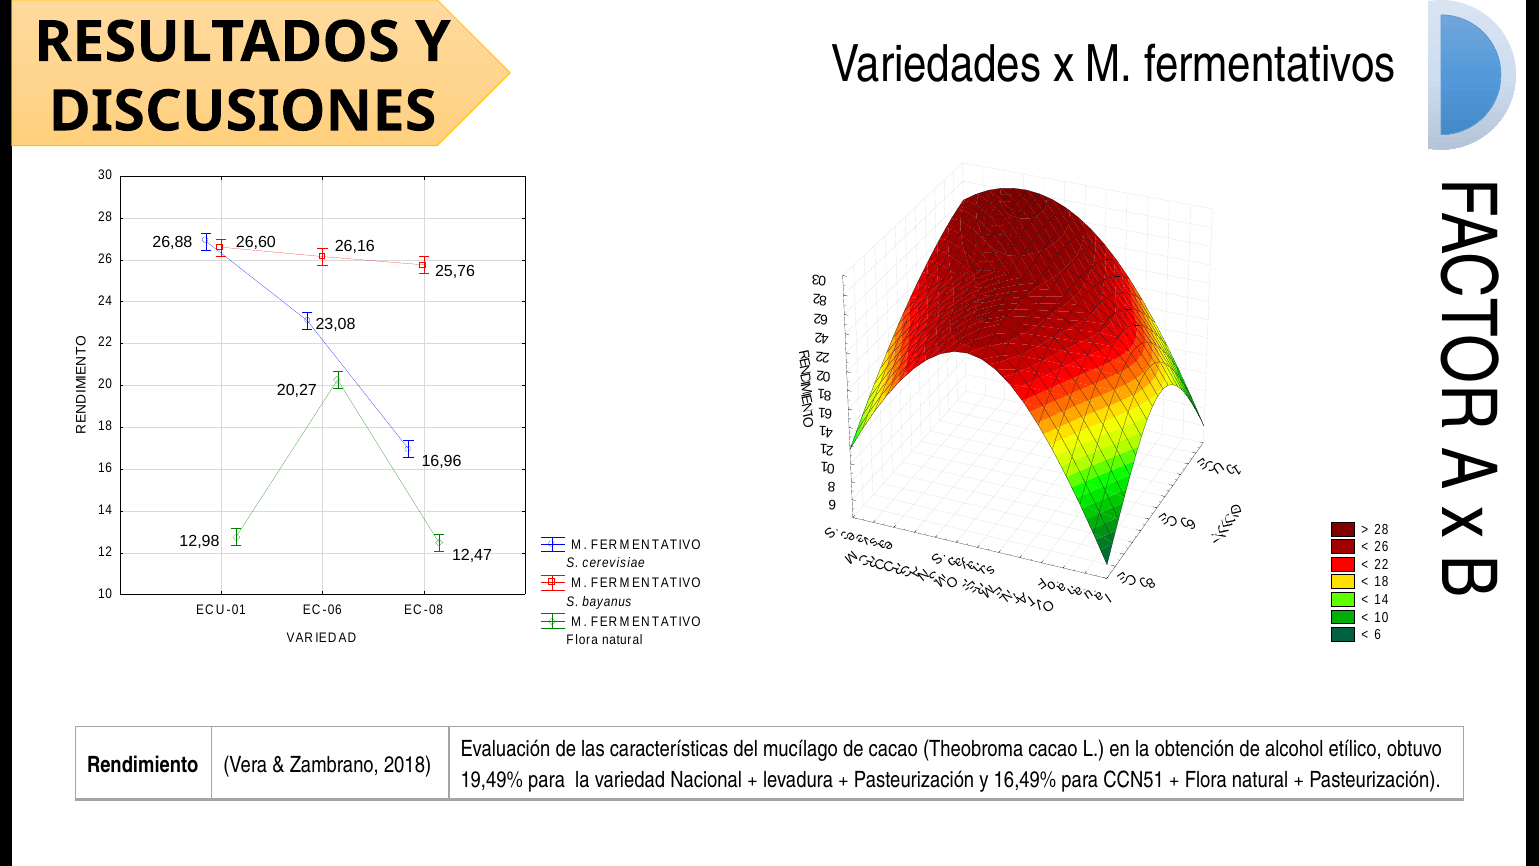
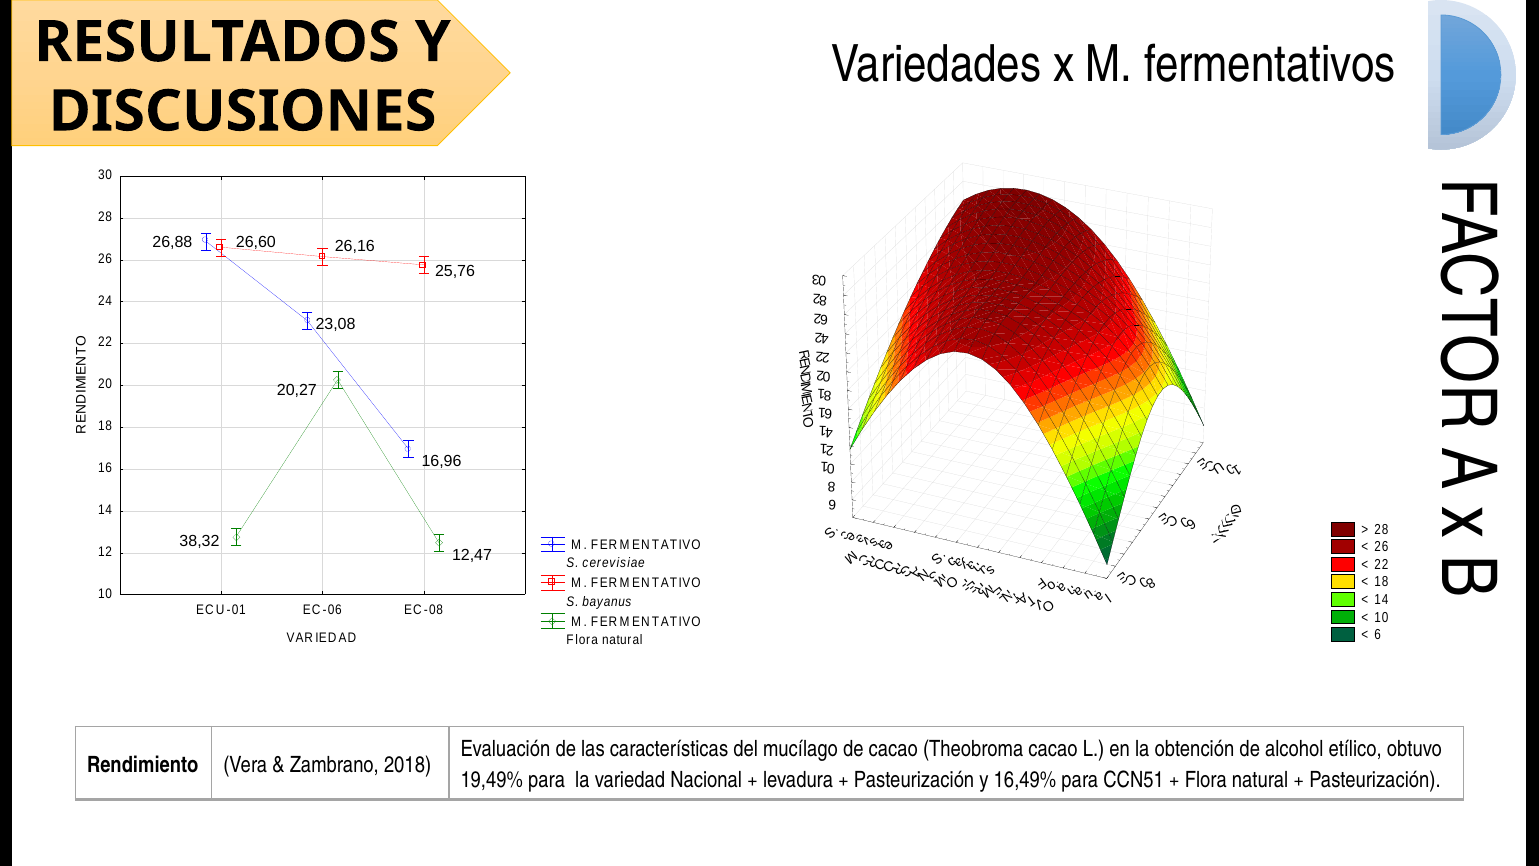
12,98: 12,98 -> 38,32 (199, 541)
